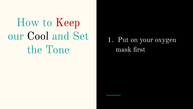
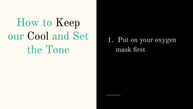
Keep colour: red -> black (68, 22)
